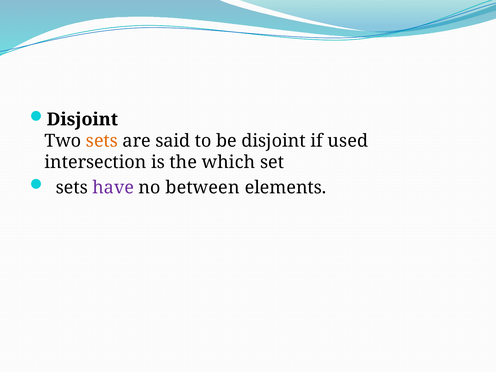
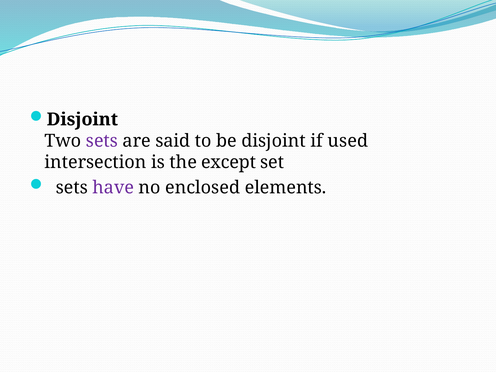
sets colour: orange -> purple (102, 141)
which: which -> except (229, 162)
between: between -> enclosed (203, 187)
